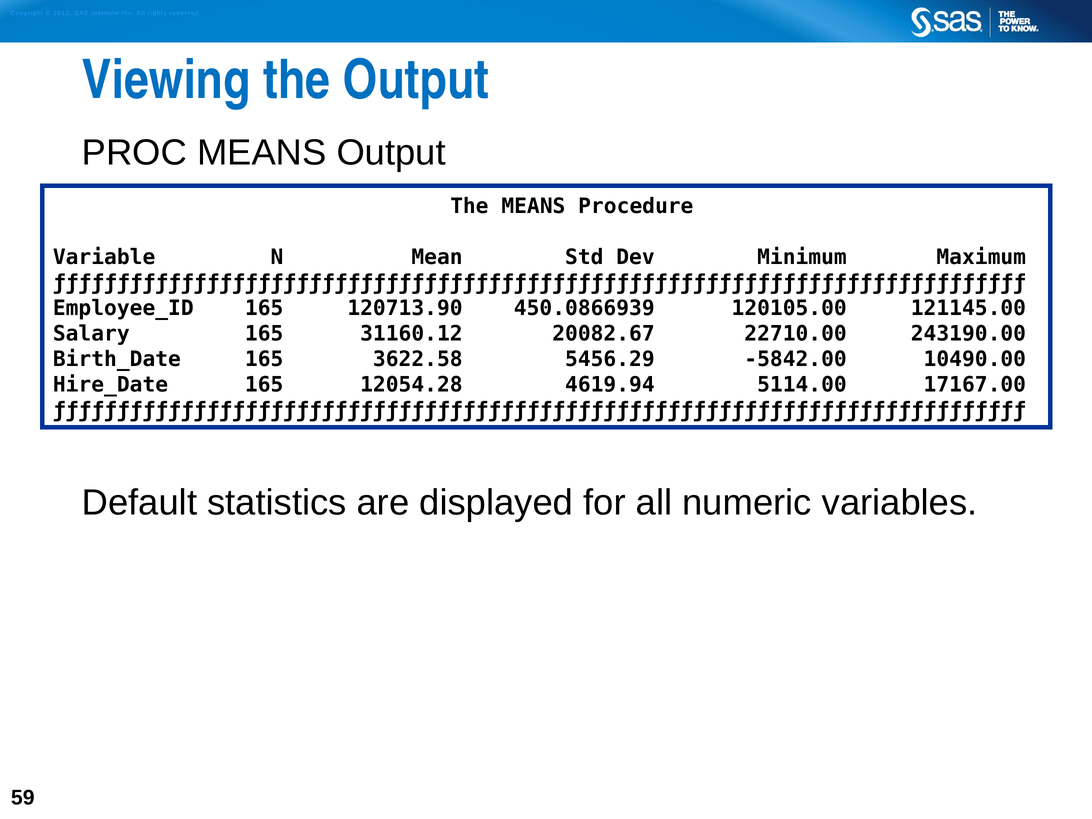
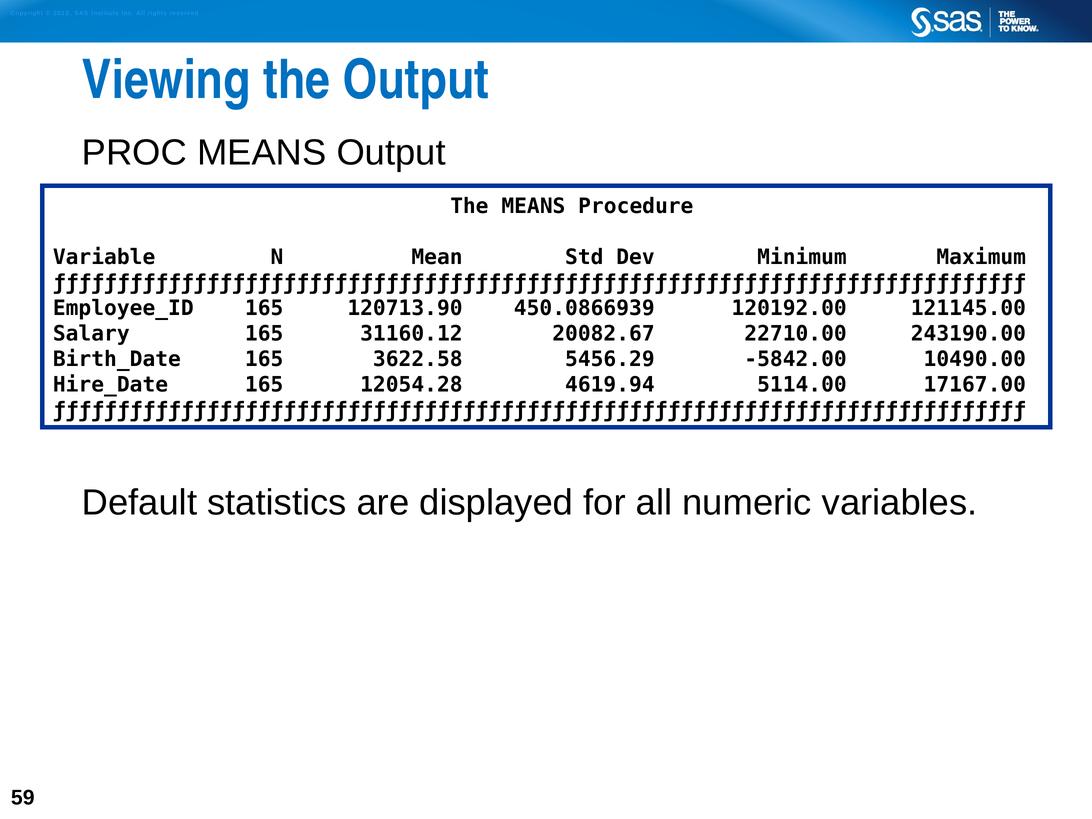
120105.00: 120105.00 -> 120192.00 (789, 308)
